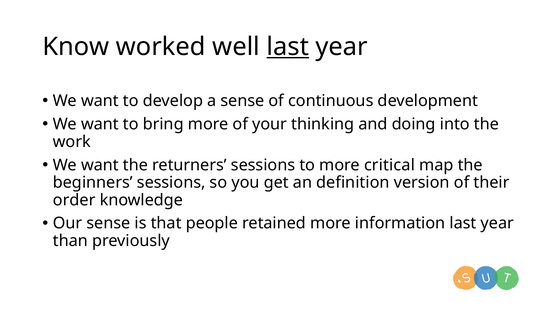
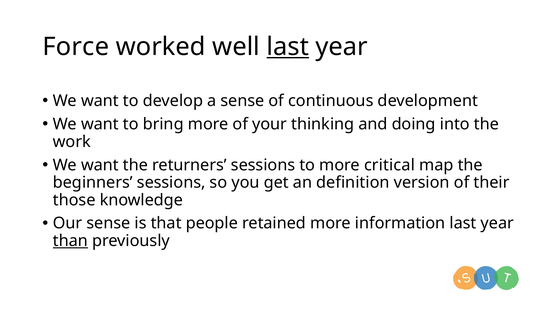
Know: Know -> Force (76, 47)
order: order -> those (74, 200)
than underline: none -> present (70, 241)
